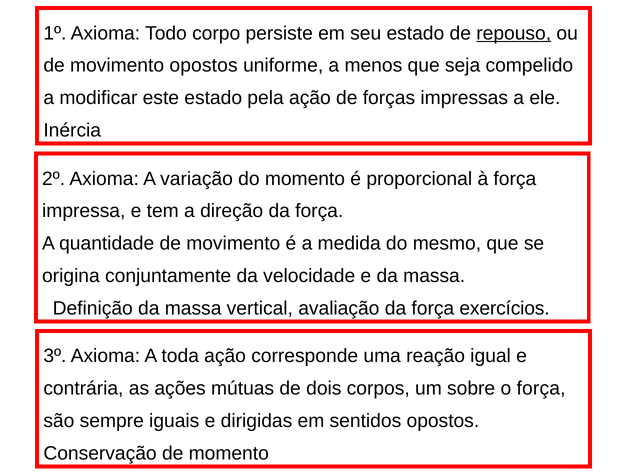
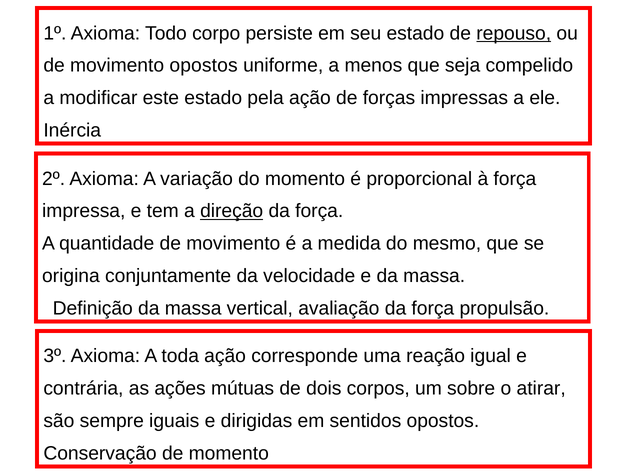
direção underline: none -> present (232, 211)
exercícios: exercícios -> propulsão (504, 308)
o força: força -> atirar (541, 389)
